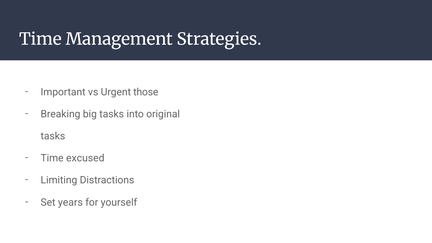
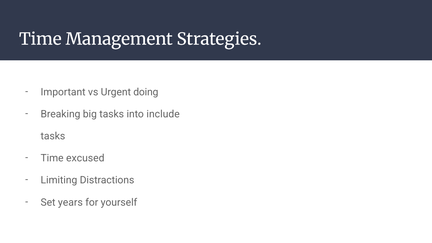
those: those -> doing (146, 92)
original: original -> include (163, 114)
